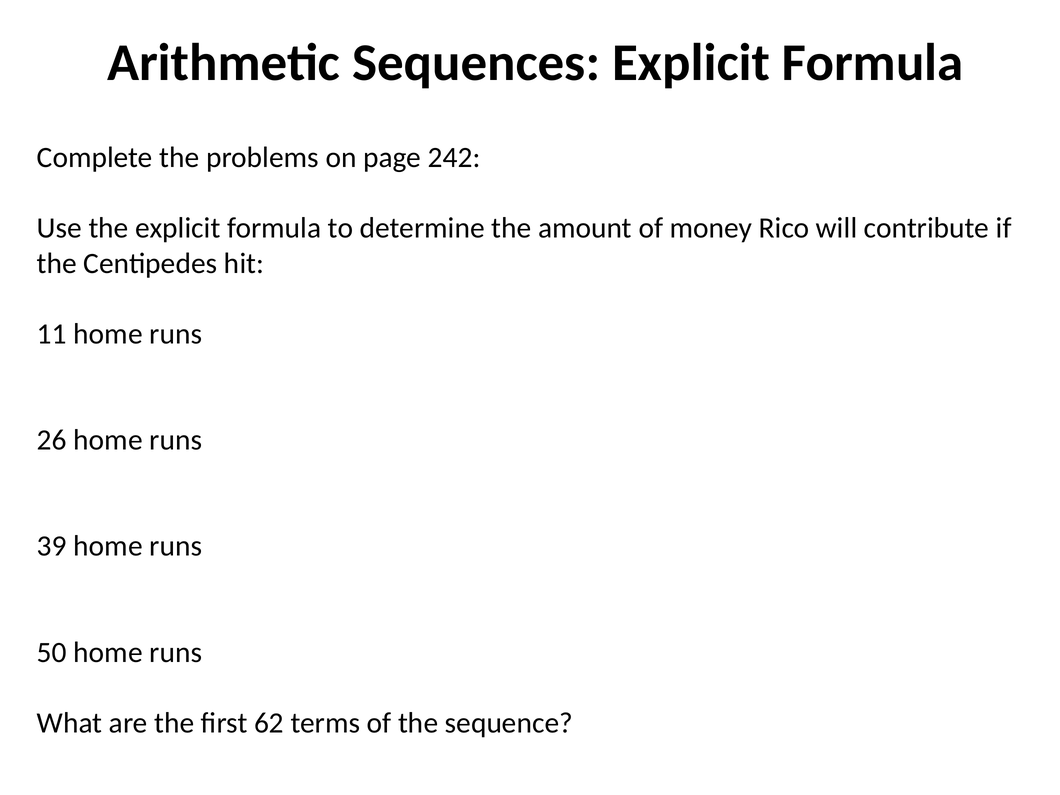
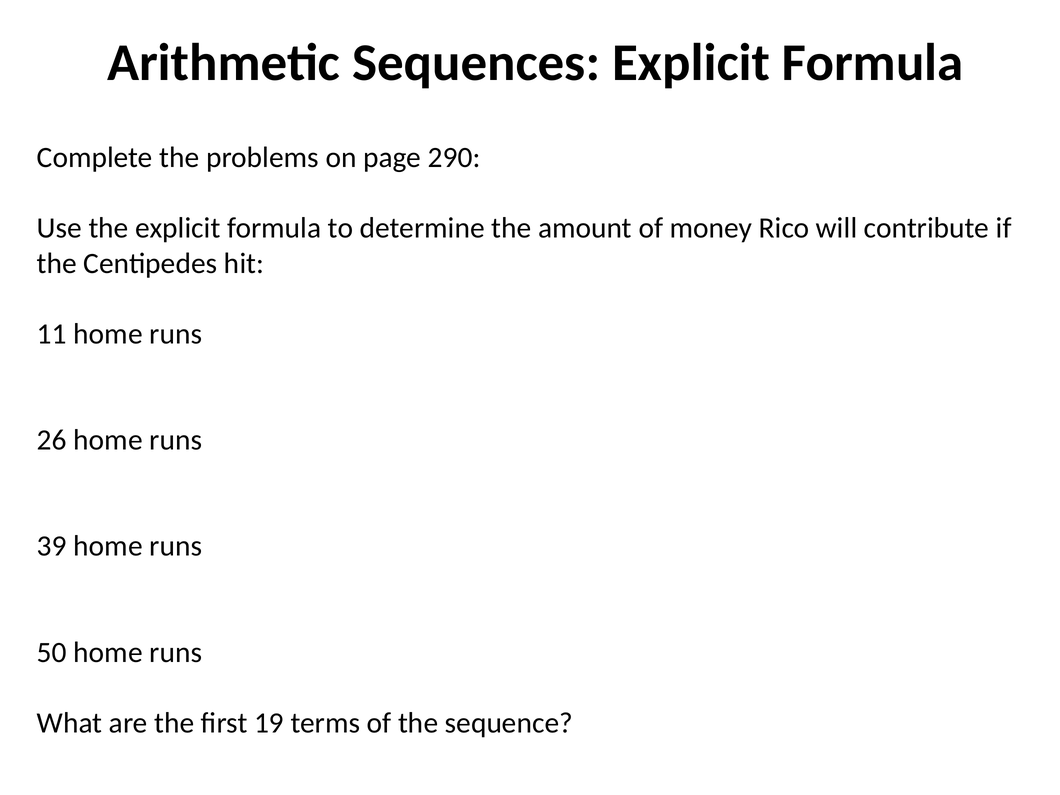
242: 242 -> 290 (454, 157)
62: 62 -> 19 (269, 723)
